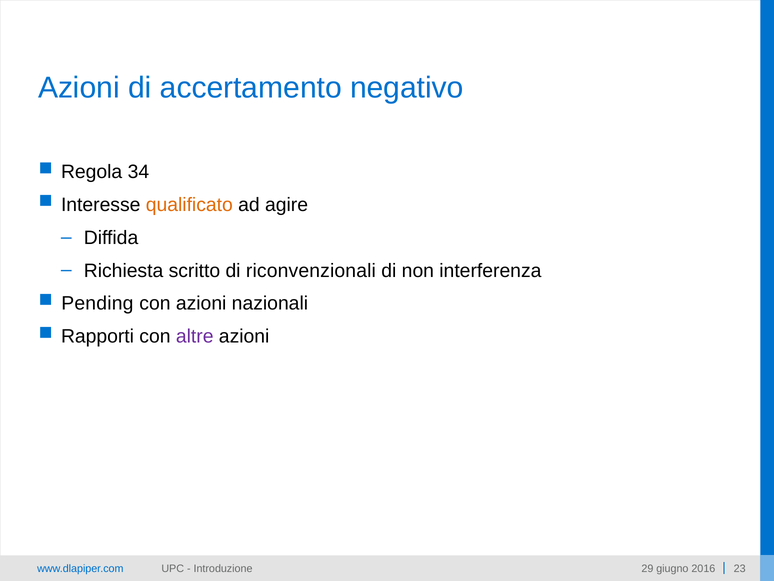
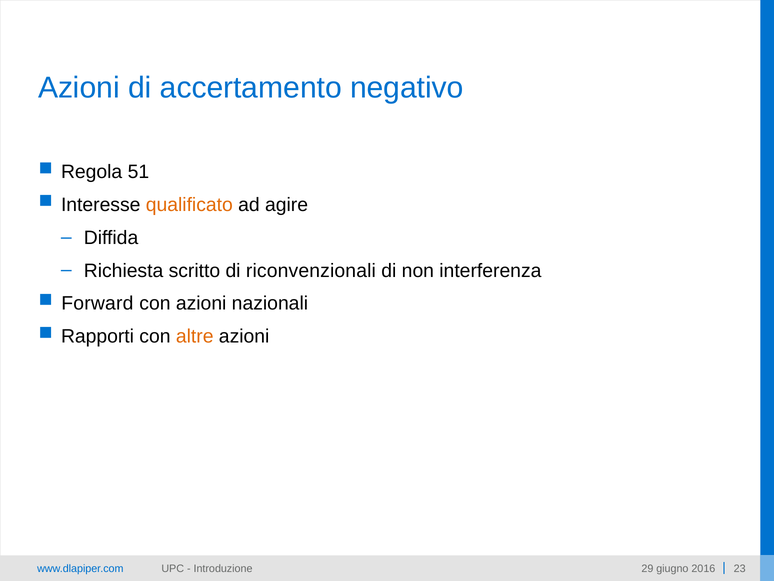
34: 34 -> 51 (138, 172)
Pending: Pending -> Forward (97, 303)
altre colour: purple -> orange (195, 336)
